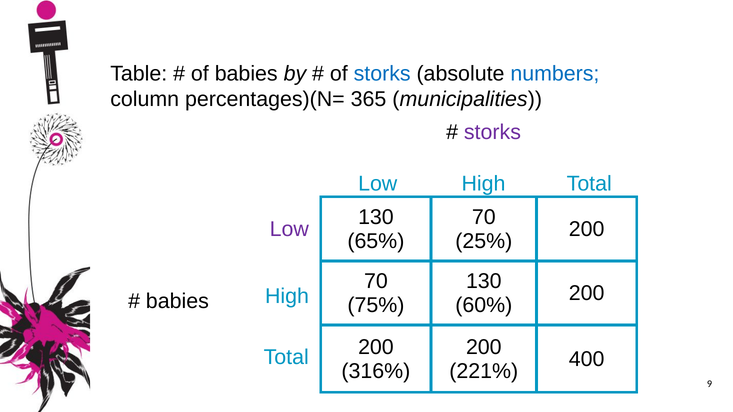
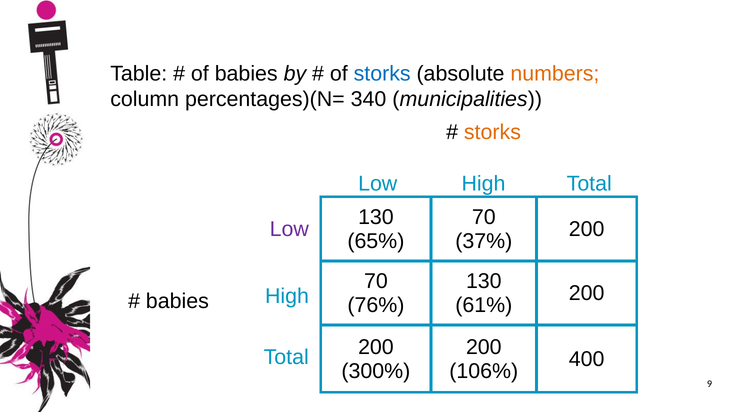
numbers colour: blue -> orange (555, 74)
365: 365 -> 340 (368, 99)
storks colour: purple -> orange (492, 132)
25%: 25% -> 37% (484, 241)
75%: 75% -> 76% (376, 305)
60%: 60% -> 61% (484, 305)
316%: 316% -> 300% (376, 371)
221%: 221% -> 106% (484, 371)
